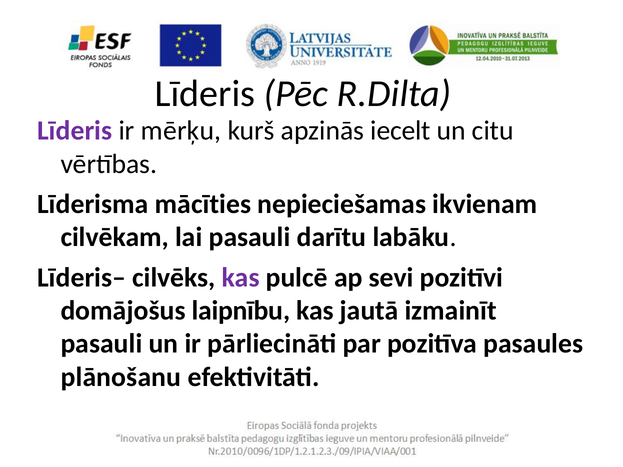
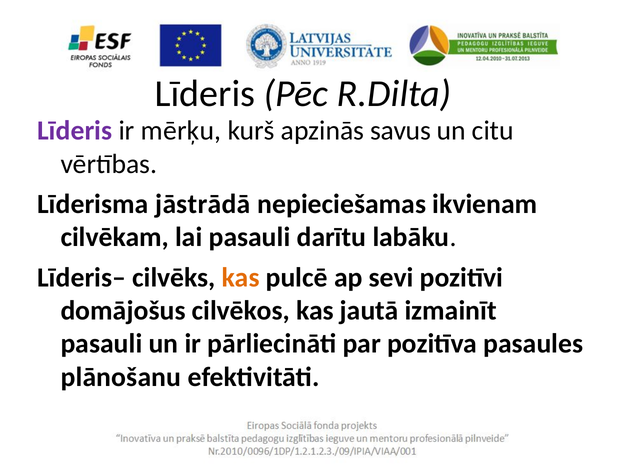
iecelt: iecelt -> savus (400, 131)
mācīties: mācīties -> jāstrādā (203, 204)
kas colour: purple -> orange (241, 278)
laipnību: laipnību -> cilvēkos (241, 311)
